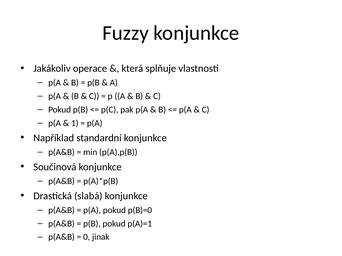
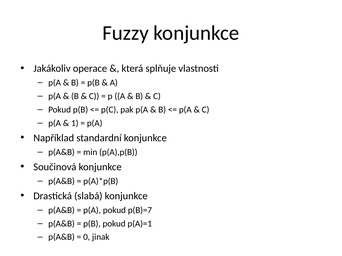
p(B)=0: p(B)=0 -> p(B)=7 (140, 210)
